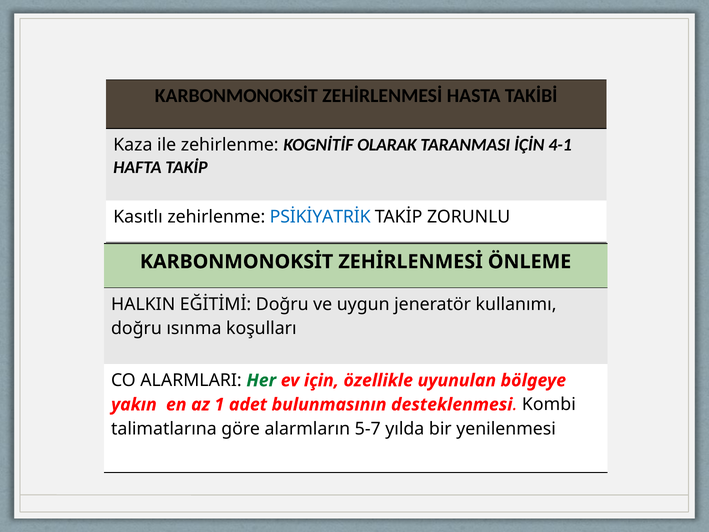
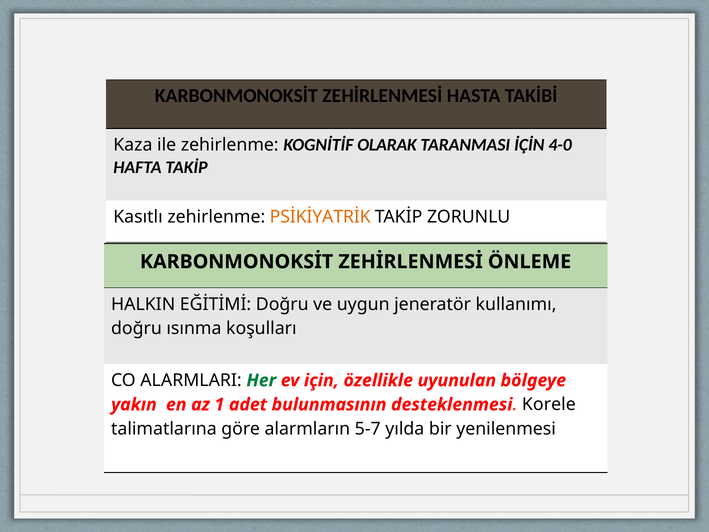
4-1: 4-1 -> 4-0 (560, 145)
PSİKİYATRİK colour: blue -> orange (320, 217)
Kombi: Kombi -> Korele (549, 404)
